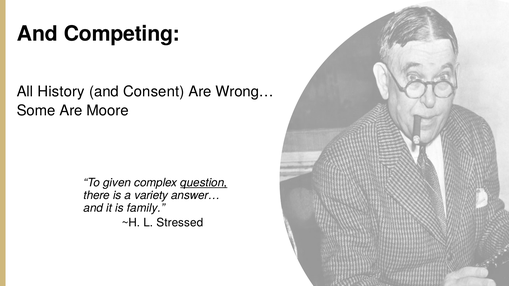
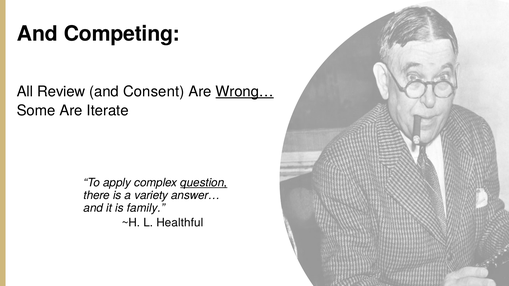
History: History -> Review (61, 92)
Wrong… underline: none -> present (245, 92)
Moore: Moore -> Iterate (108, 111)
given: given -> apply (117, 183)
Stressed: Stressed -> Healthful (180, 223)
